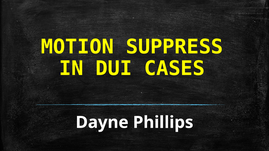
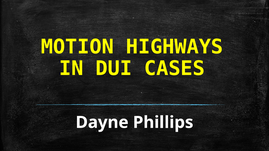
SUPPRESS: SUPPRESS -> HIGHWAYS (175, 47)
